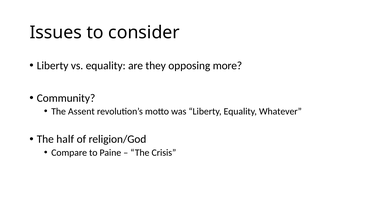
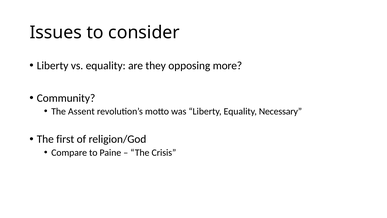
Whatever: Whatever -> Necessary (280, 111)
half: half -> first (65, 139)
